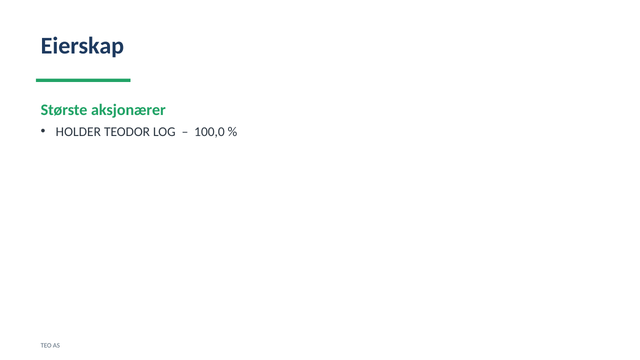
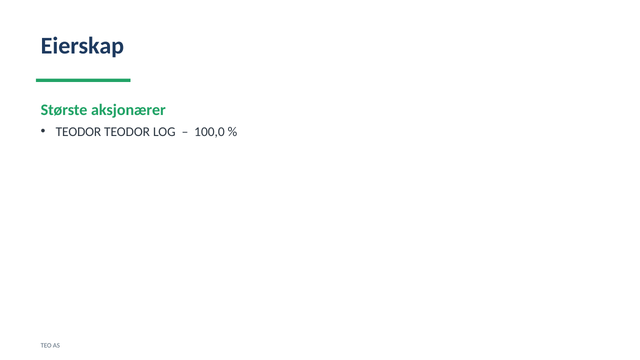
HOLDER: HOLDER -> TEODOR (78, 132)
